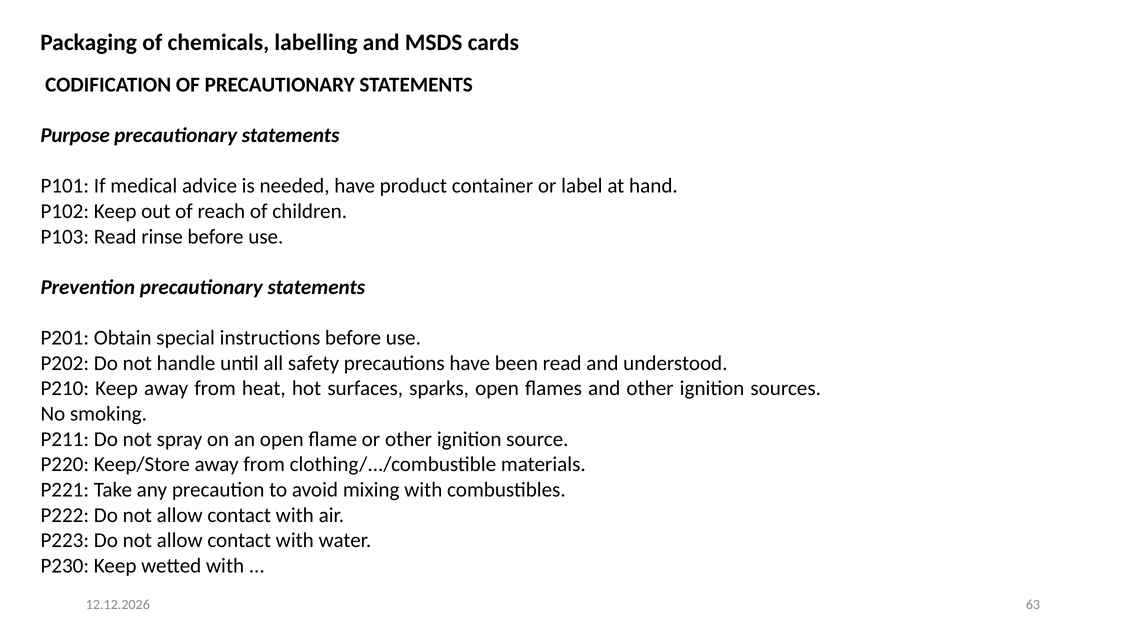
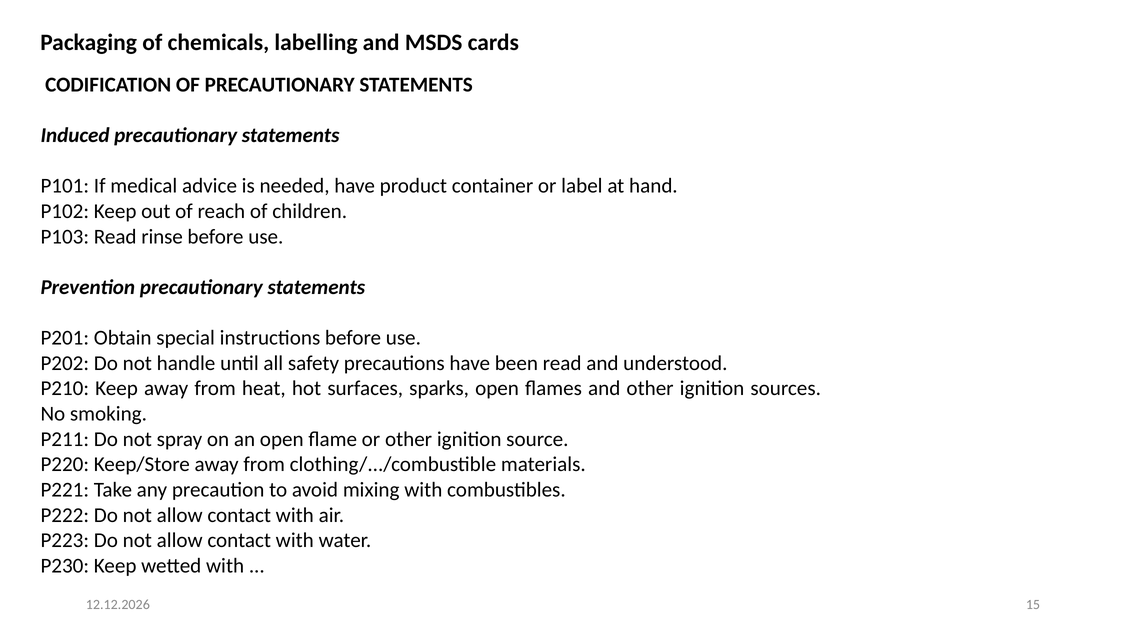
Purpose: Purpose -> Induced (75, 135)
63: 63 -> 15 (1033, 605)
